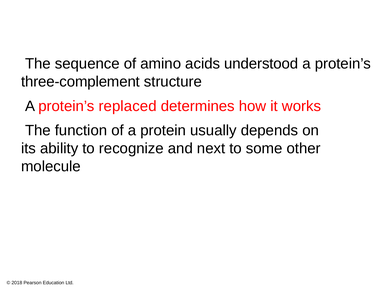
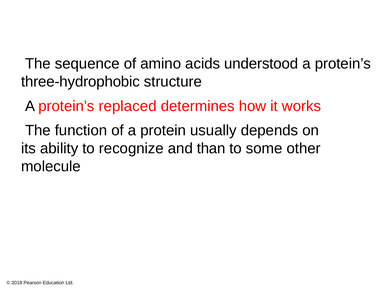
three-complement: three-complement -> three-hydrophobic (80, 82)
next: next -> than (211, 148)
